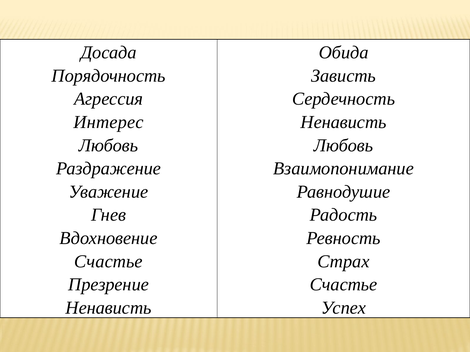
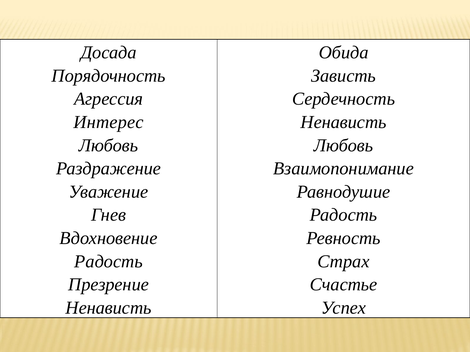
Счастье: Счастье -> Радость (109, 262)
